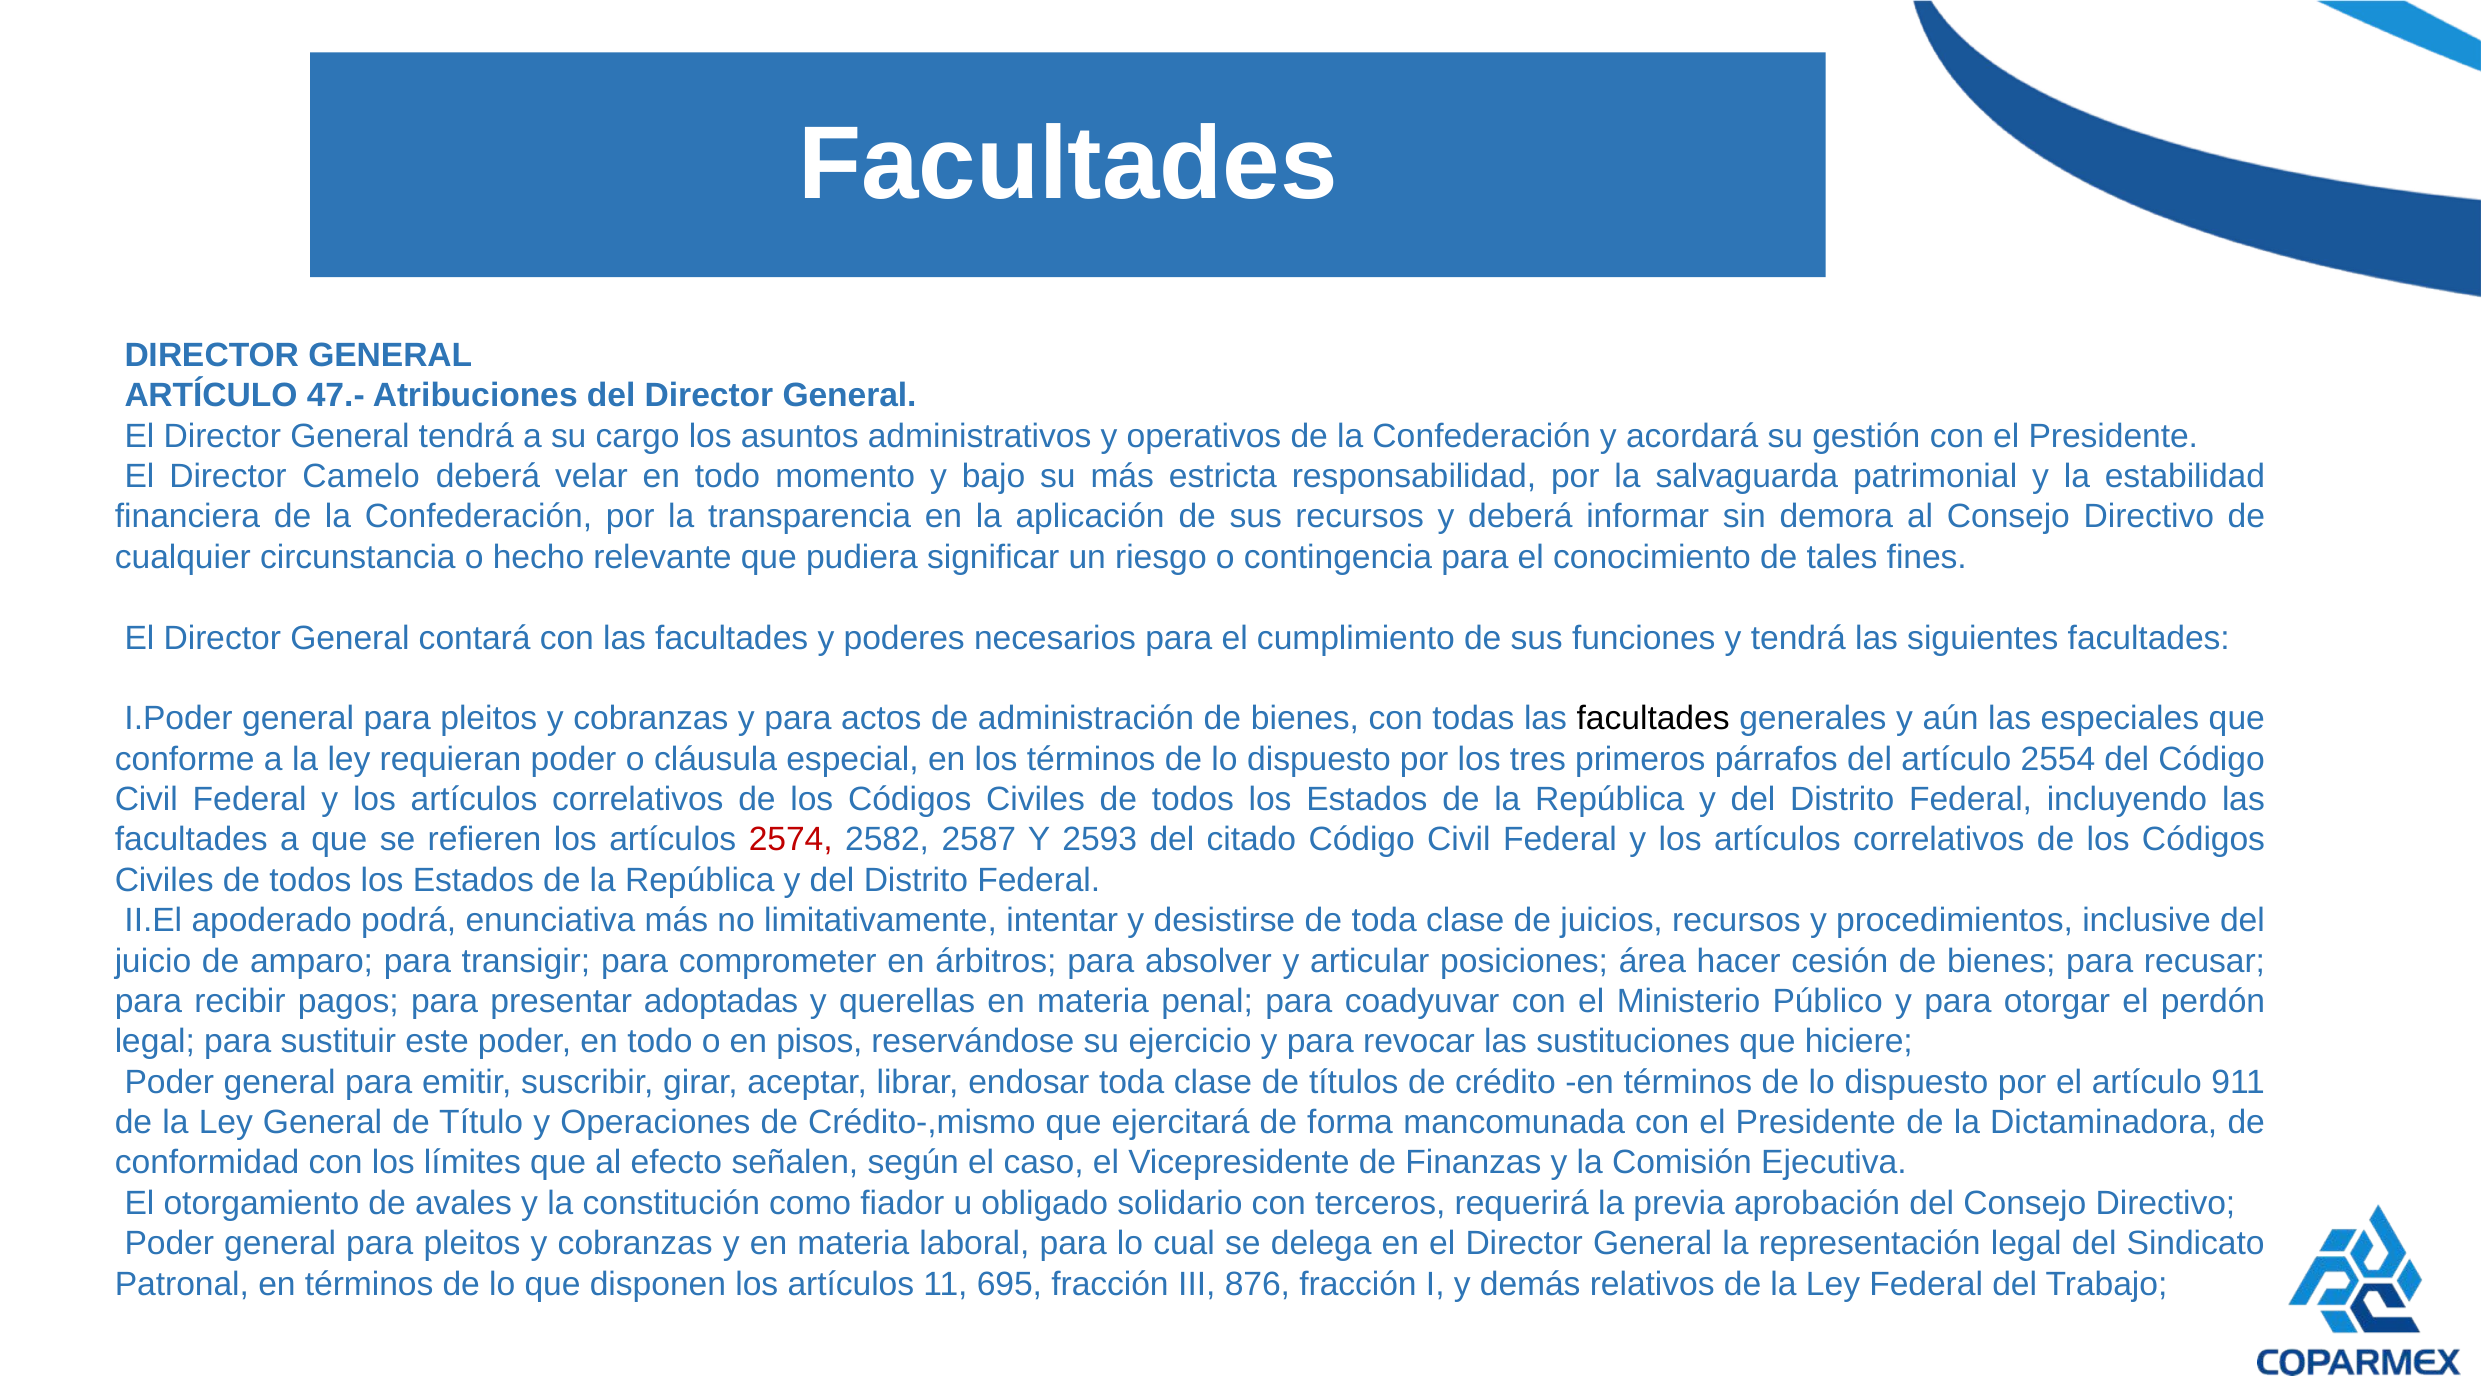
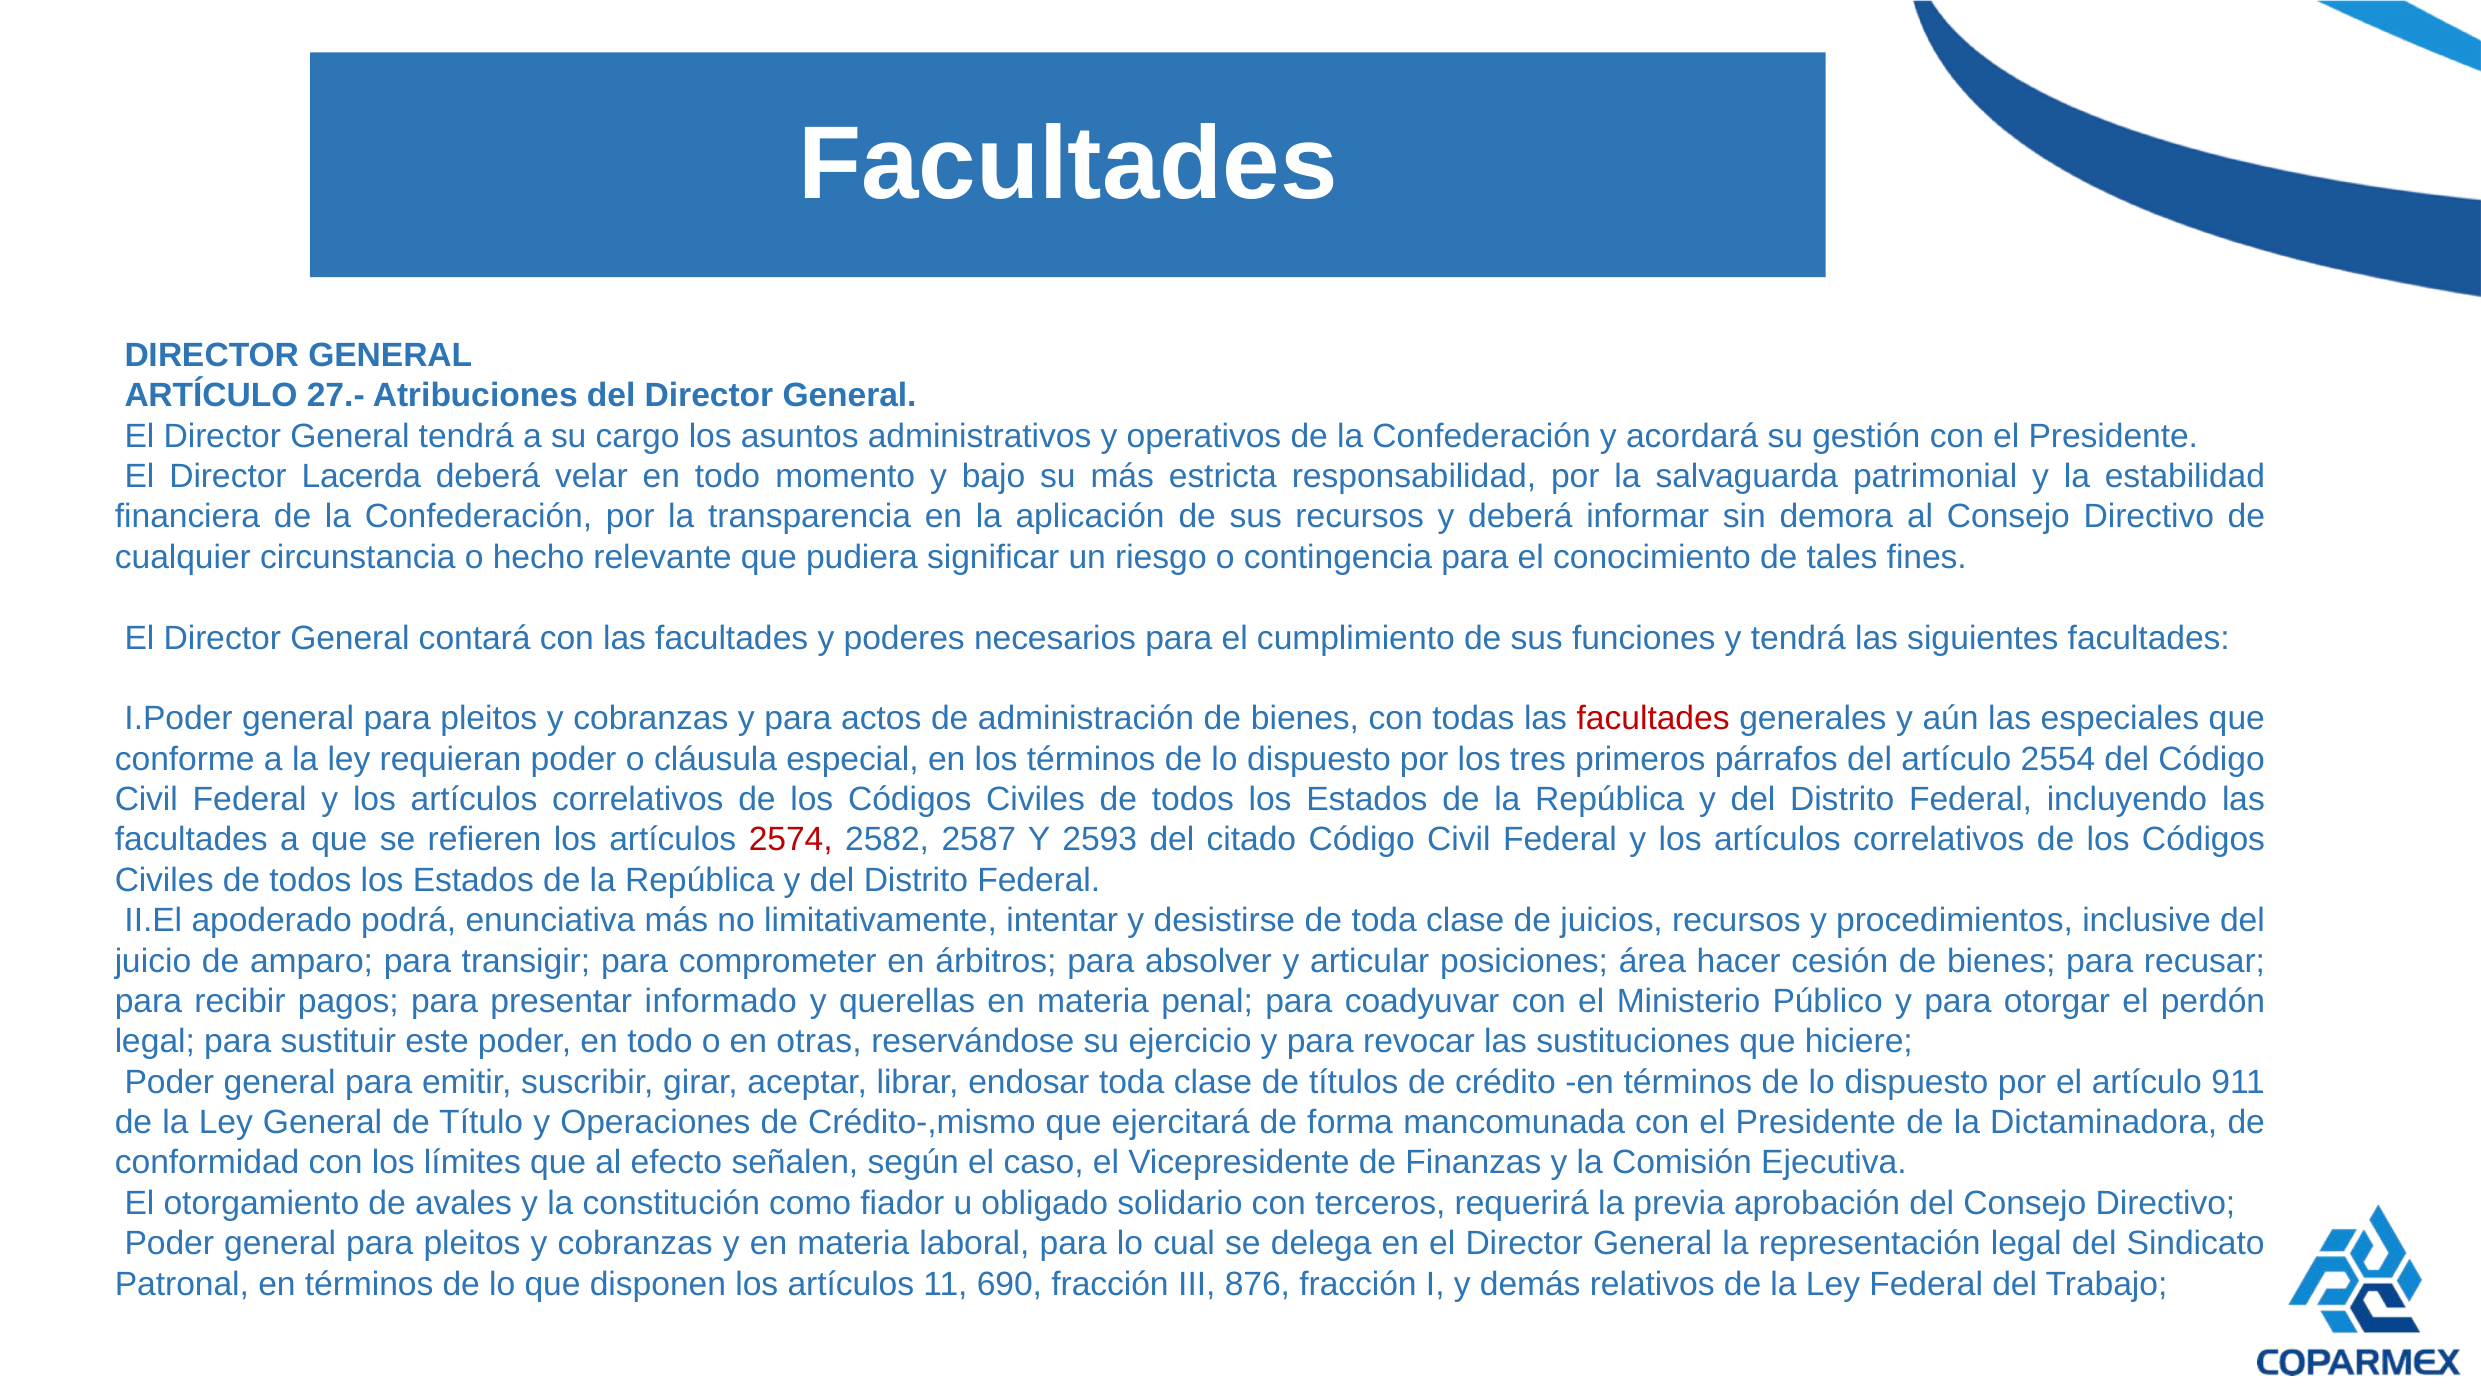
47.-: 47.- -> 27.- (336, 396)
Camelo: Camelo -> Lacerda (361, 476)
facultades colour: black -> red (1653, 718)
adoptadas: adoptadas -> informado (721, 1001)
pisos: pisos -> otras (819, 1041)
695: 695 -> 690 (1009, 1284)
